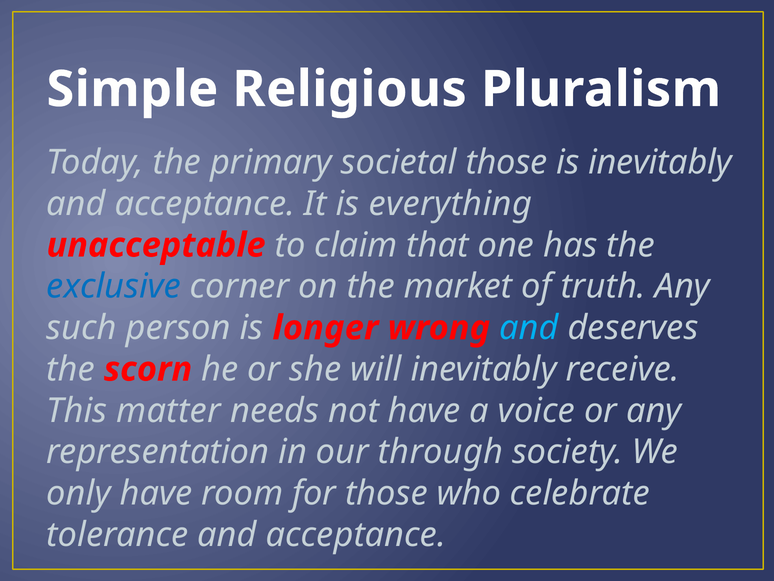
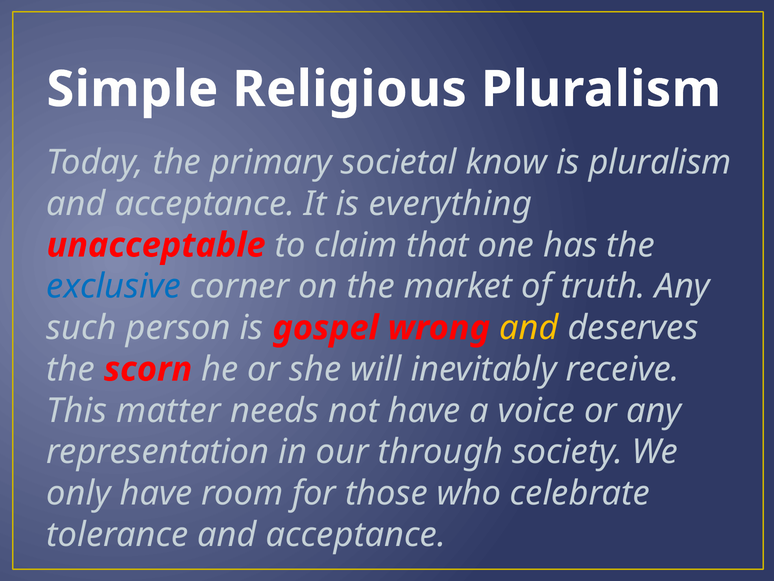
societal those: those -> know (506, 162)
is inevitably: inevitably -> pluralism (660, 162)
longer: longer -> gospel (326, 328)
and colour: light blue -> yellow (529, 328)
